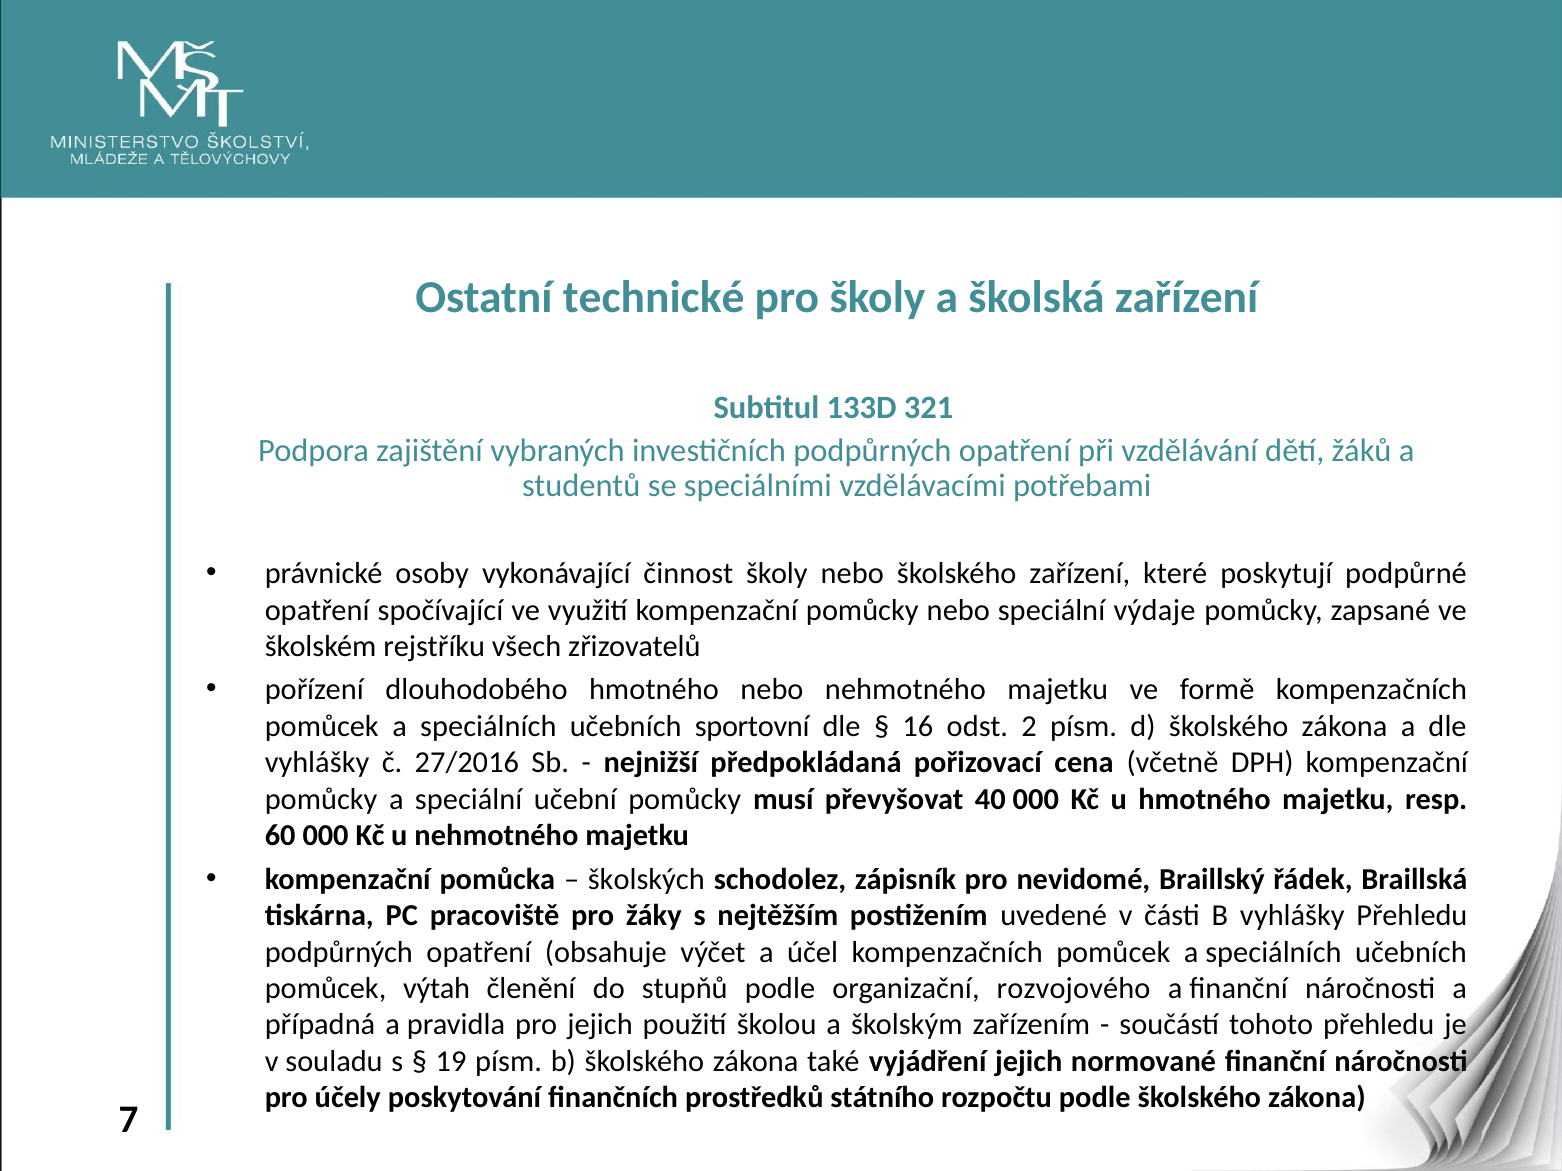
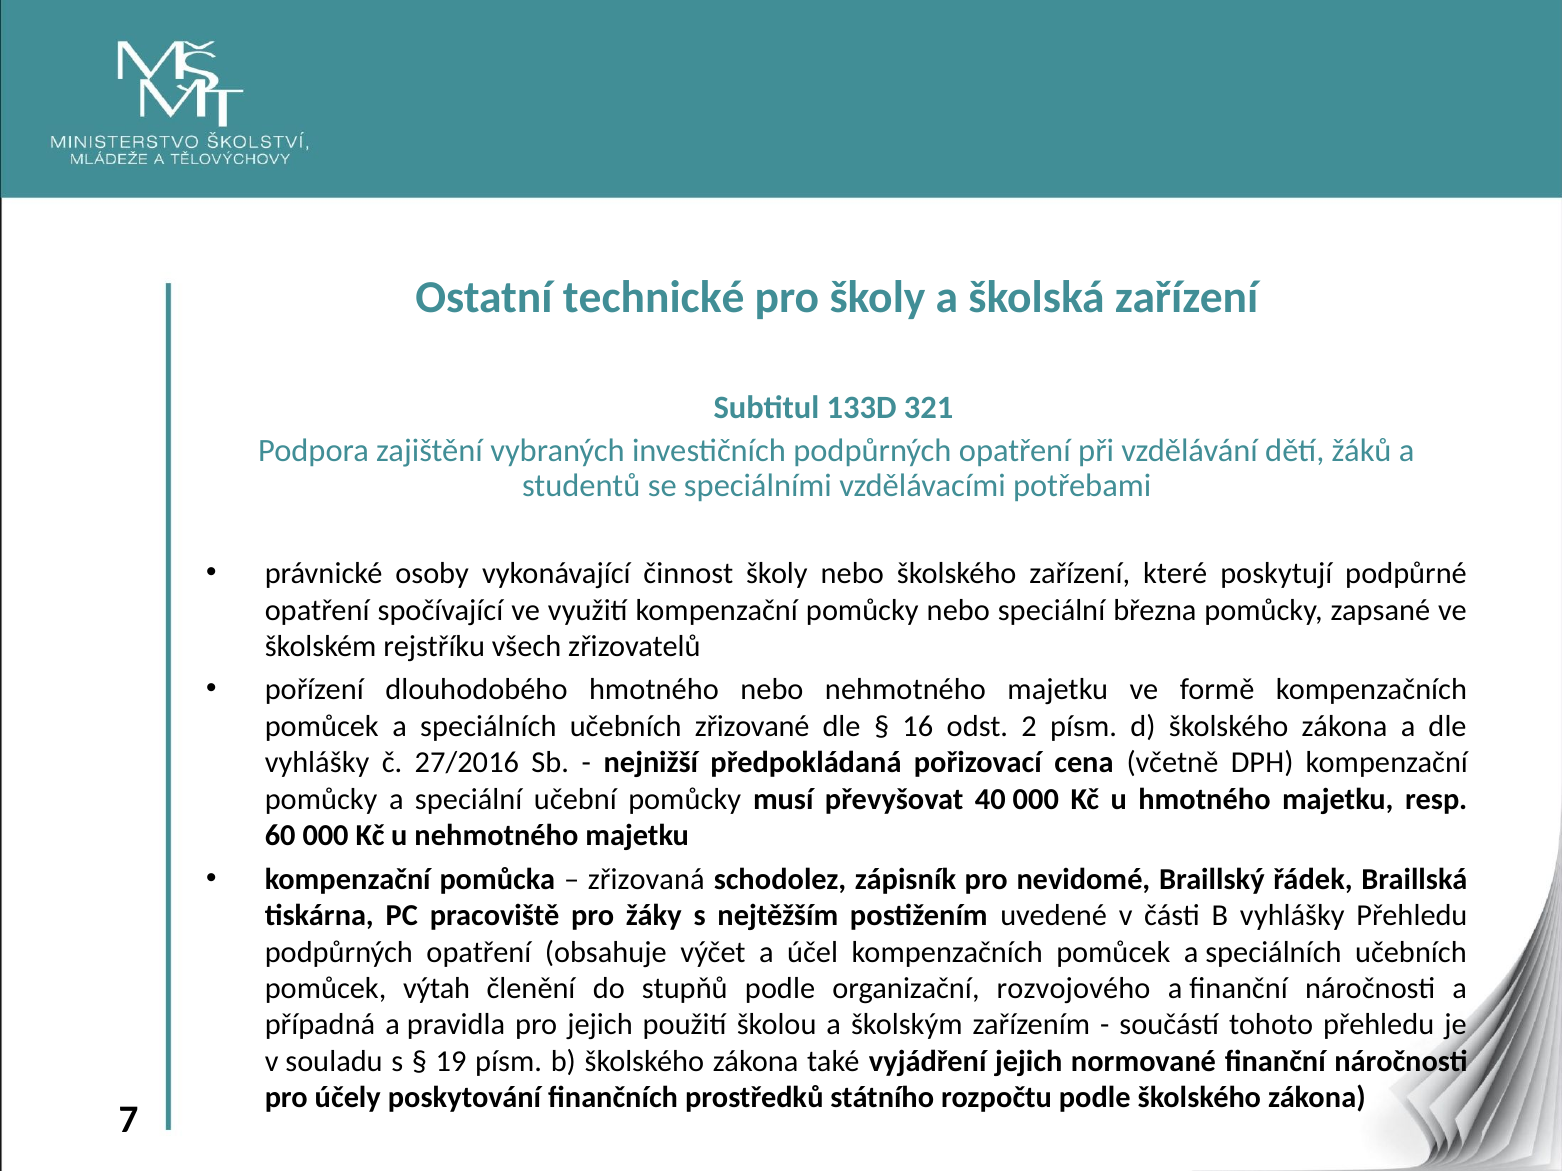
výdaje: výdaje -> března (1155, 610)
sportovní: sportovní -> zřizované (752, 727)
školských: školských -> zřizovaná (646, 880)
